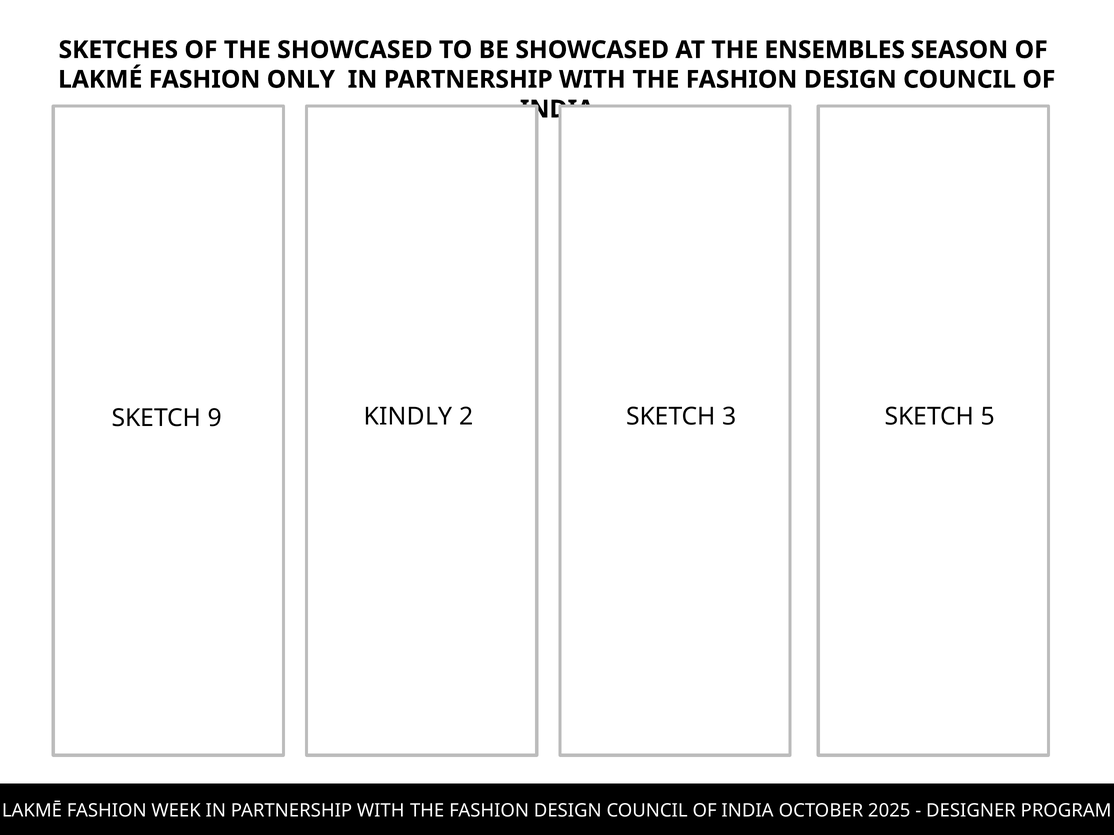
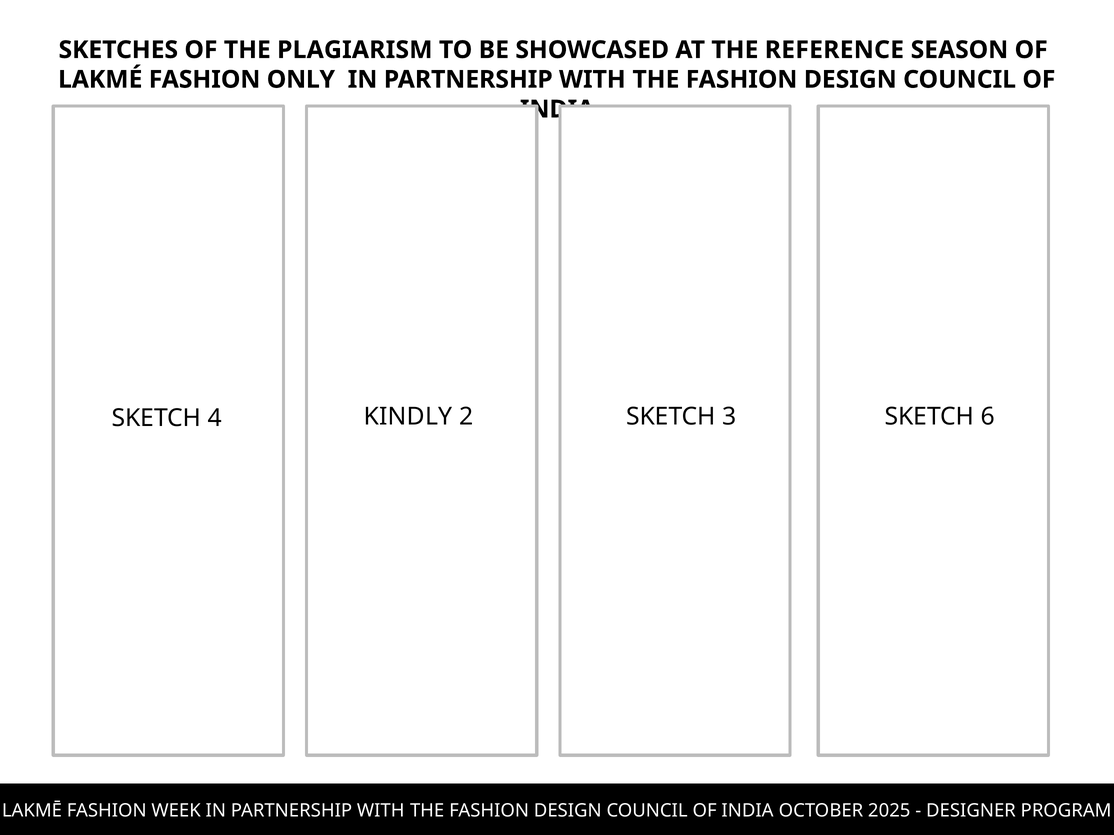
THE SHOWCASED: SHOWCASED -> PLAGIARISM (355, 50)
ENSEMBLES: ENSEMBLES -> REFERENCE (834, 50)
9: 9 -> 4 (215, 418)
5: 5 -> 6 (988, 417)
